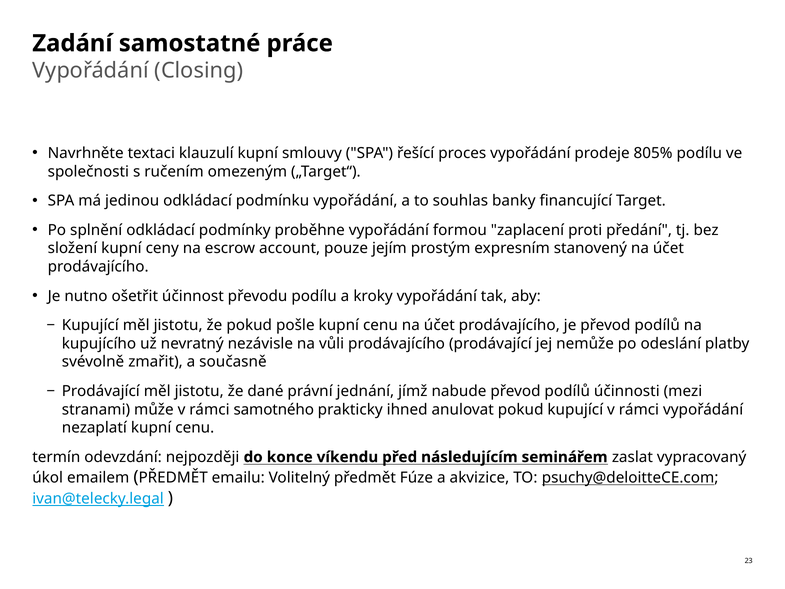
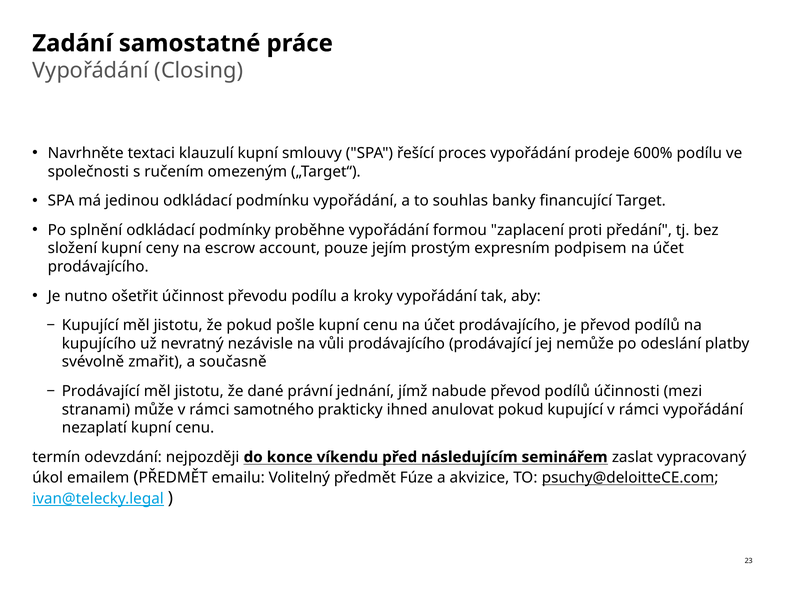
805%: 805% -> 600% (653, 153)
stanovený: stanovený -> podpisem (590, 248)
